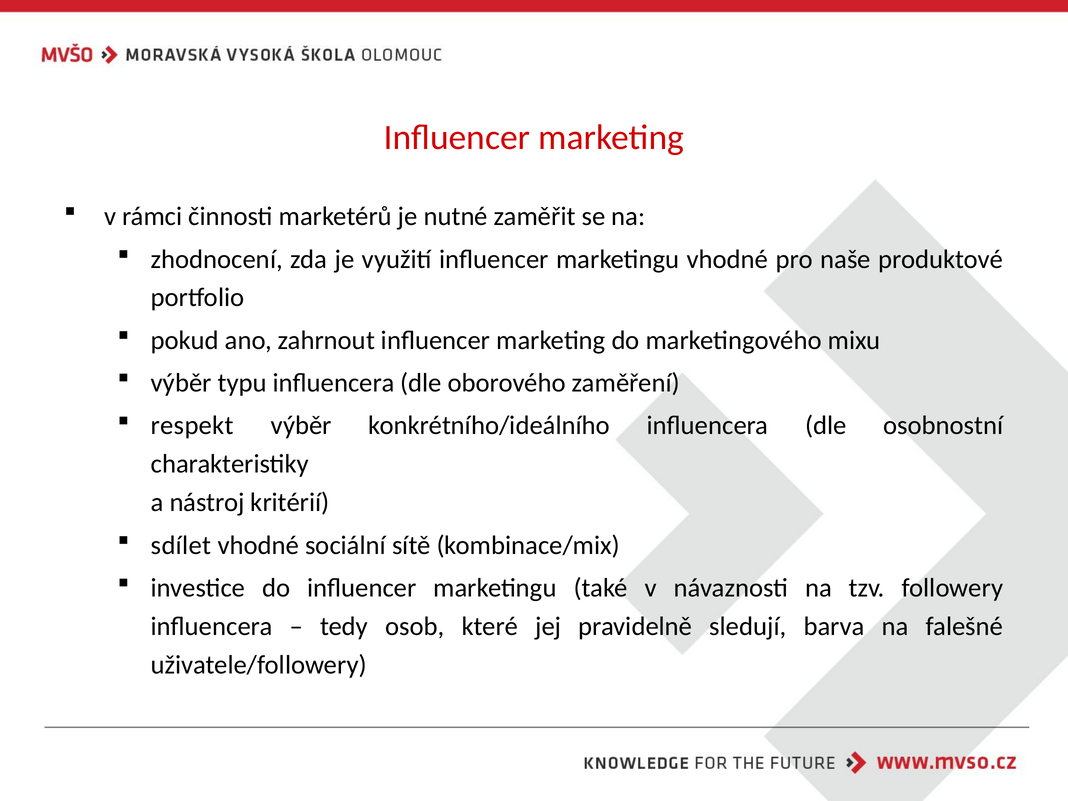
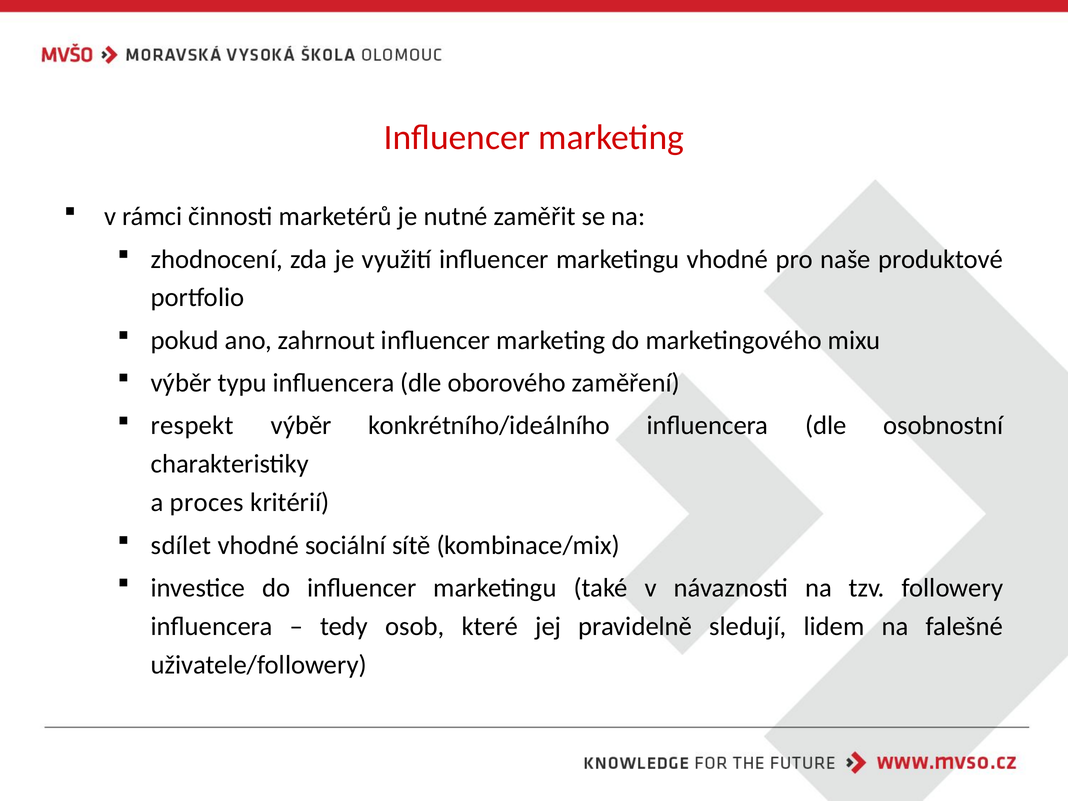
nástroj: nástroj -> proces (207, 503)
barva: barva -> lidem (834, 626)
